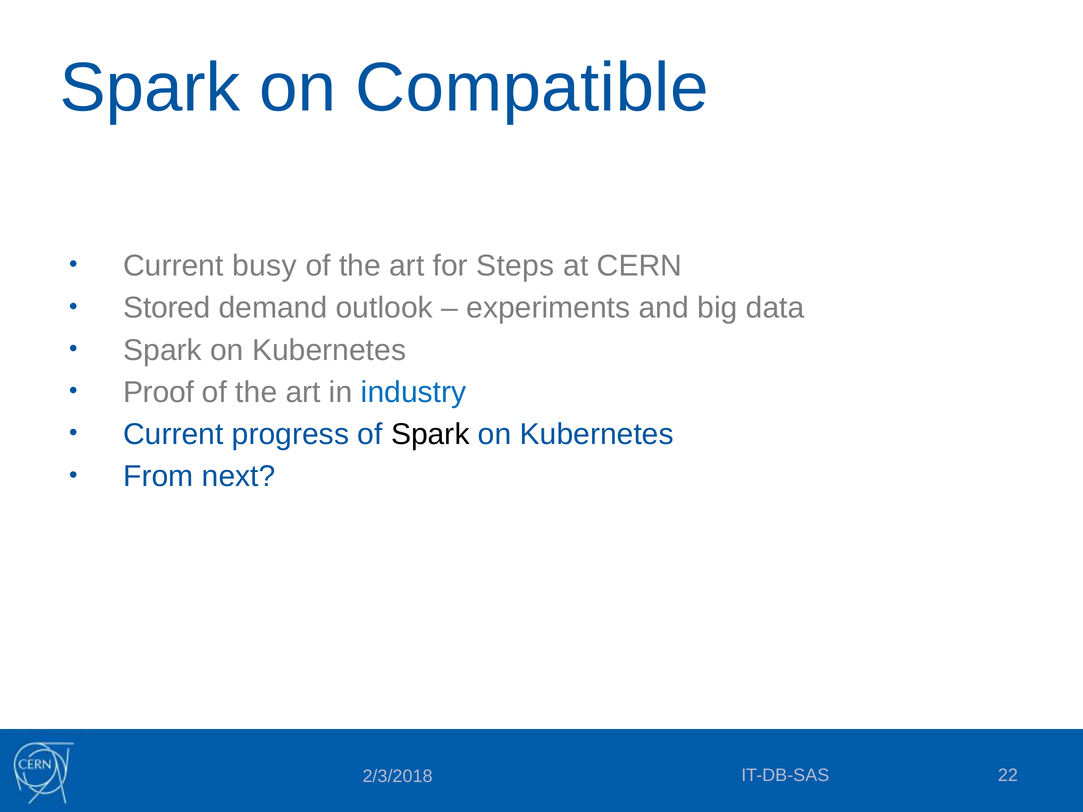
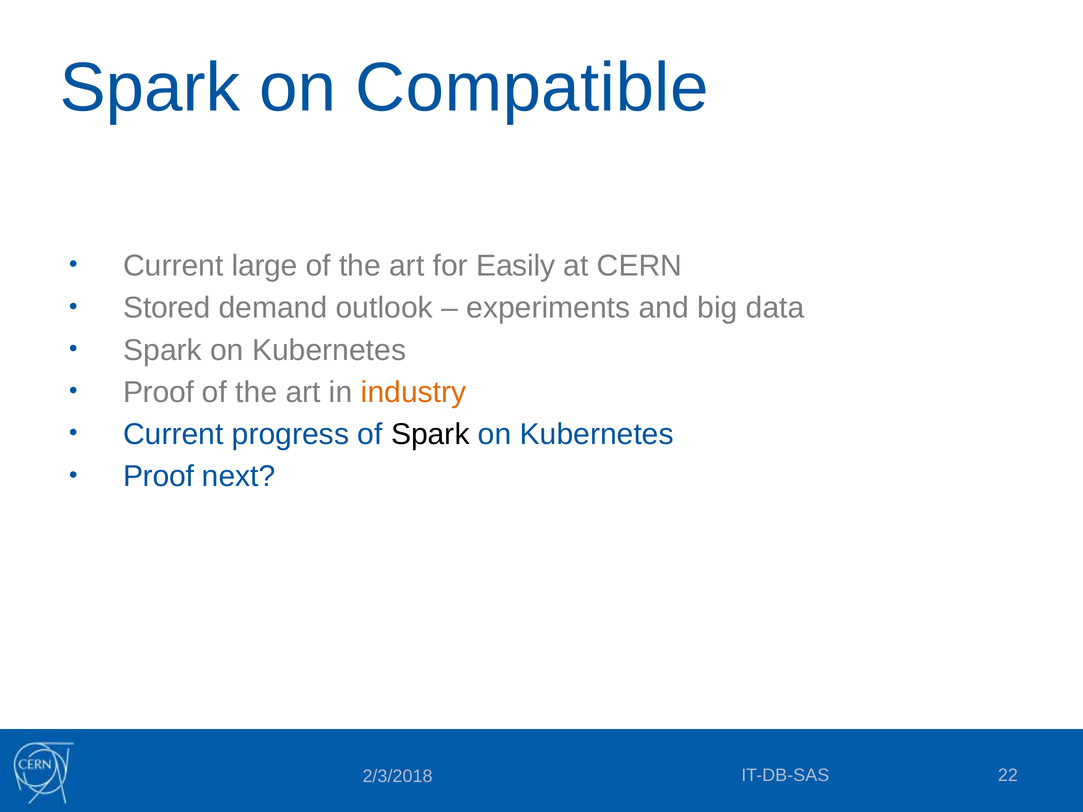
busy: busy -> large (265, 266)
Steps: Steps -> Easily (516, 266)
industry colour: blue -> orange (414, 392)
From: From -> Proof (159, 477)
